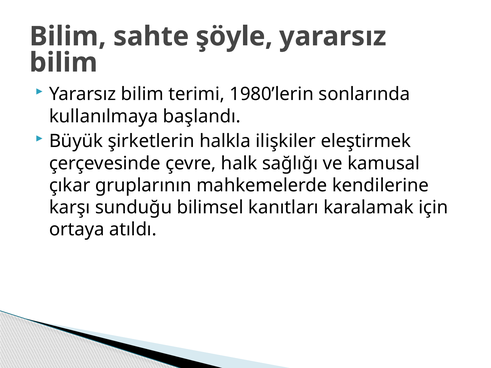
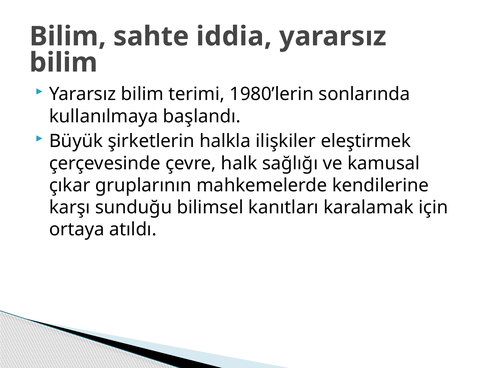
şöyle: şöyle -> iddia (234, 36)
